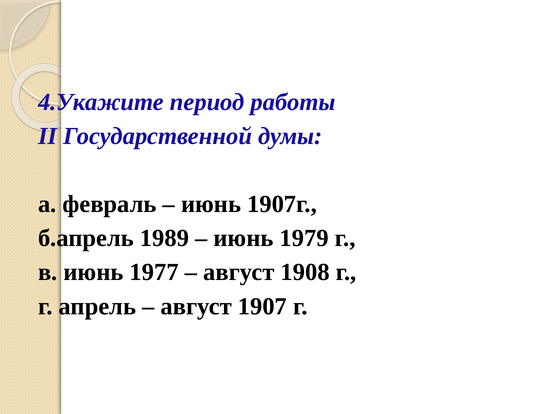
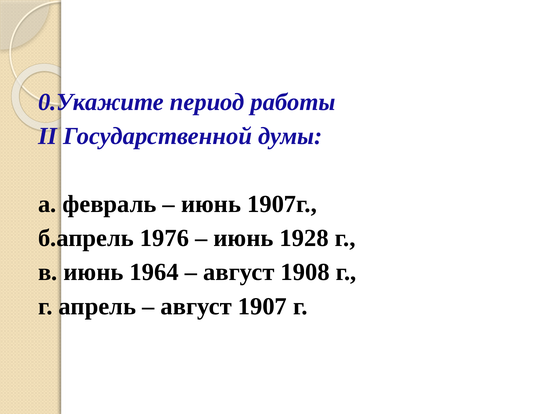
4.Укажите: 4.Укажите -> 0.Укажите (101, 102)
1989: 1989 -> 1976 (164, 238)
1979: 1979 -> 1928 (304, 238)
1977: 1977 -> 1964 (154, 272)
